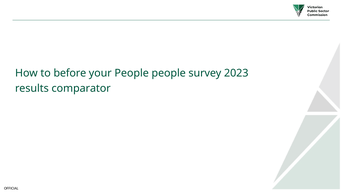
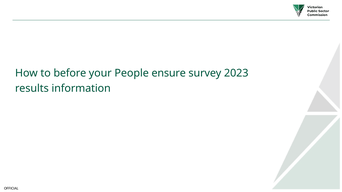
People people: people -> ensure (169, 73)
comparator: comparator -> information (81, 89)
